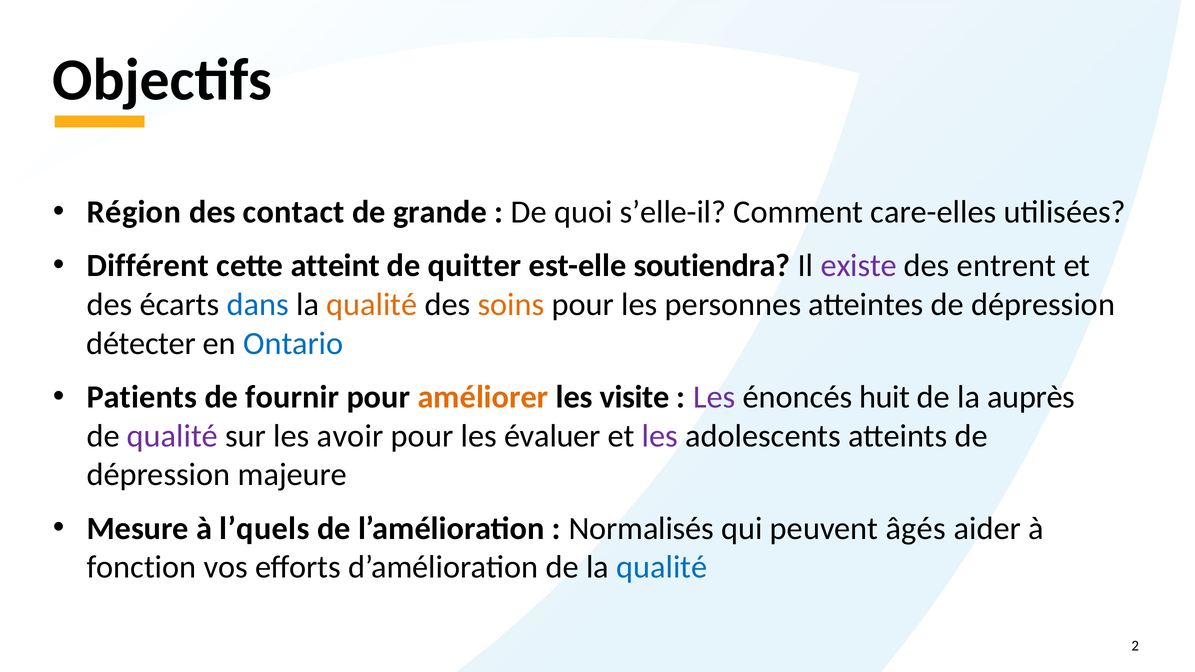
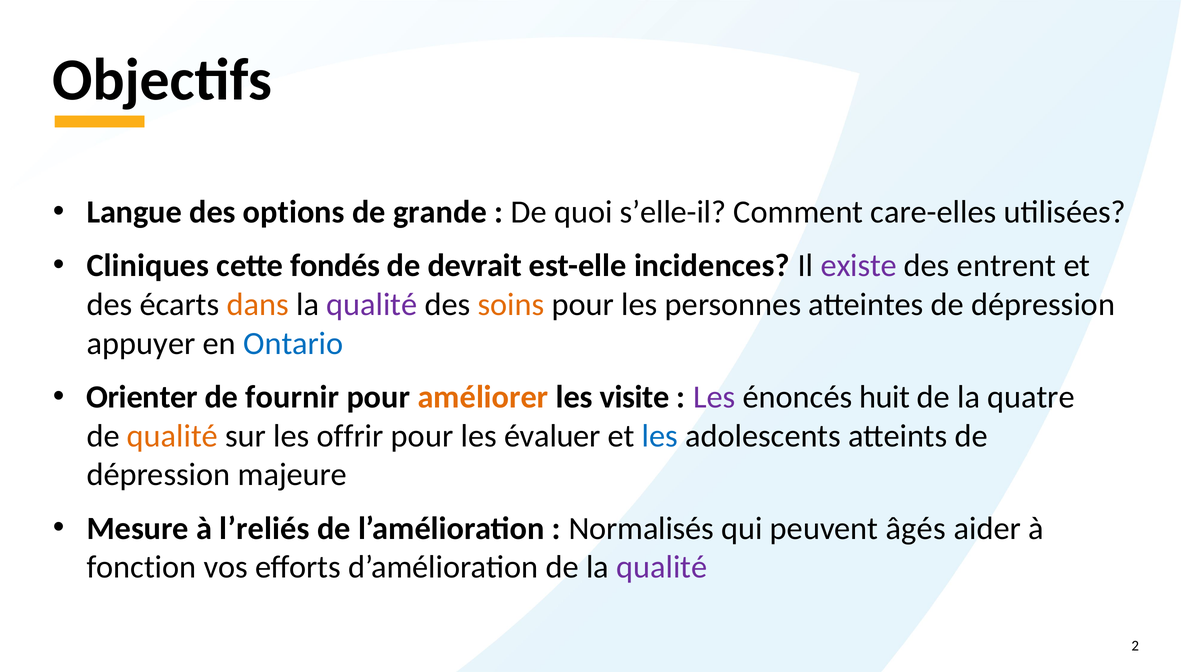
Région: Région -> Langue (134, 212)
contact: contact -> options (294, 212)
Différent: Différent -> Cliniques (148, 266)
atteint: atteint -> fondés (335, 266)
quitter: quitter -> devrait (475, 266)
soutiendra: soutiendra -> incidences (712, 266)
dans colour: blue -> orange (258, 305)
qualité colour: orange -> purple (372, 305)
détecter: détecter -> appuyer (141, 344)
Patients: Patients -> Orienter (142, 397)
auprès: auprès -> quatre (1031, 397)
qualité colour: purple -> orange (172, 436)
avoir: avoir -> offrir (350, 436)
les colour: purple -> blue (660, 436)
l’quels: l’quels -> l’reliés (265, 529)
qualité colour: blue -> purple (662, 567)
